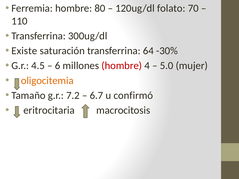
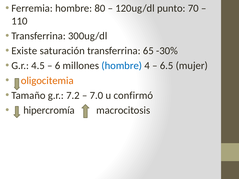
folato: folato -> punto (171, 8)
64: 64 -> 65 (148, 51)
hombre colour: red -> blue (122, 66)
5.0: 5.0 -> 6.5 (167, 66)
6.7: 6.7 -> 7.0 (96, 96)
eritrocitaria: eritrocitaria -> hipercromía (49, 110)
